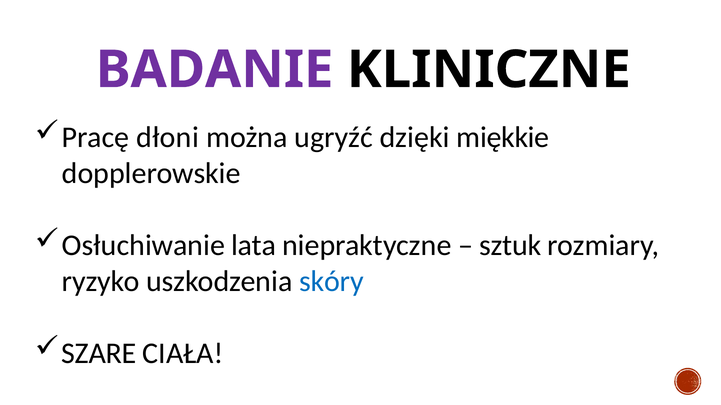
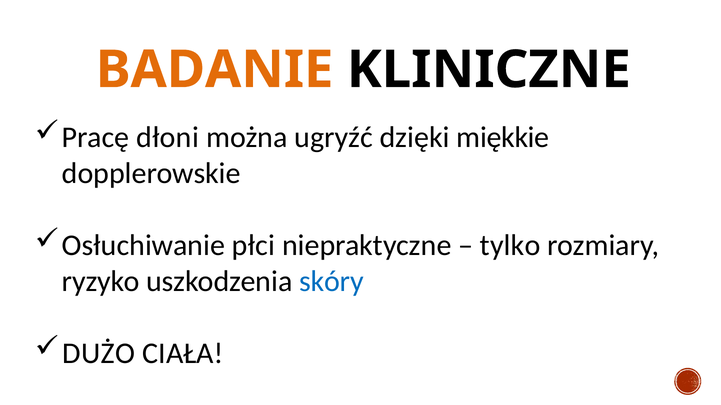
BADANIE colour: purple -> orange (215, 70)
lata: lata -> płci (253, 246)
sztuk: sztuk -> tylko (510, 246)
SZARE: SZARE -> DUŻO (99, 354)
